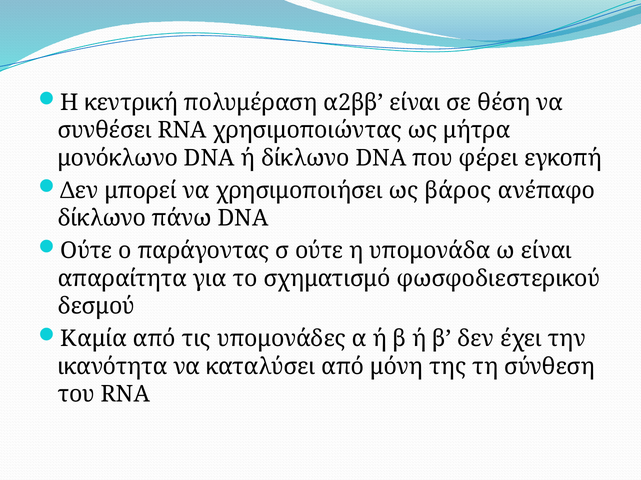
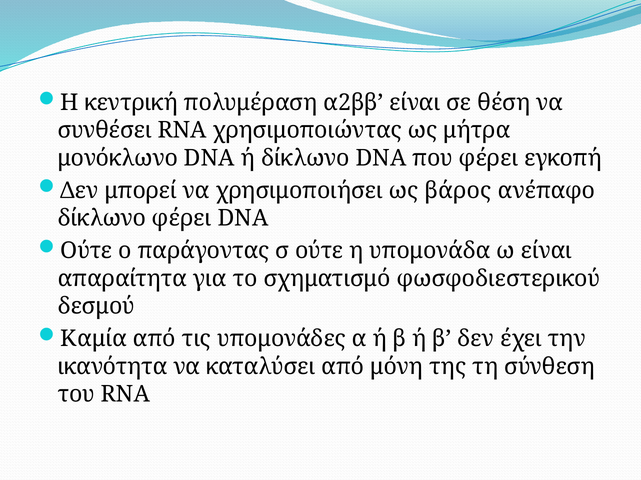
δίκλωνο πάνω: πάνω -> φέρει (182, 219)
